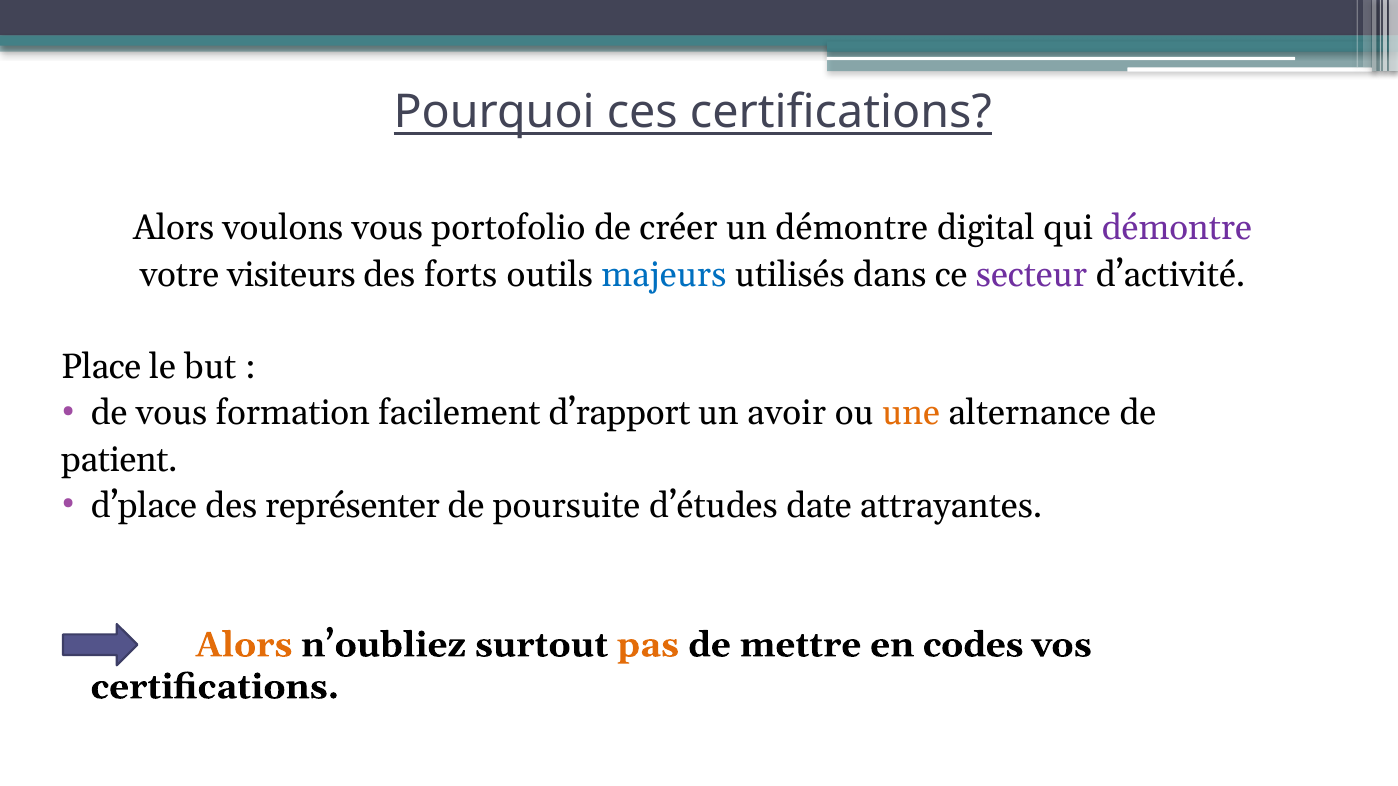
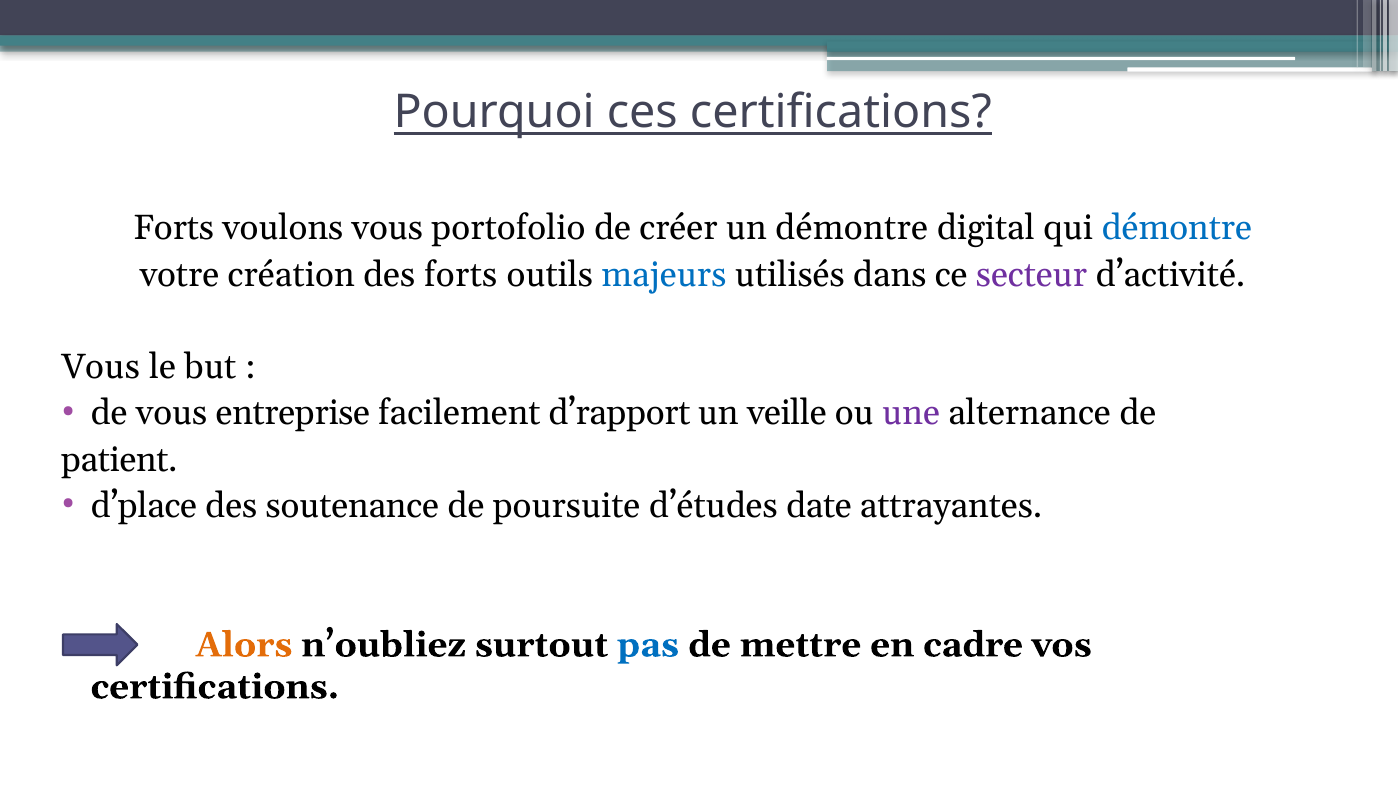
Alors: Alors -> Forts (174, 228)
démontre colour: purple -> blue (1177, 228)
visiteurs: visiteurs -> création (291, 275)
Place: Place -> Vous (101, 367)
formation: formation -> entreprise (293, 414)
avoir: avoir -> veille (787, 414)
une colour: orange -> purple (911, 414)
représenter: représenter -> soutenance (352, 506)
pas colour: orange -> blue (648, 645)
codes: codes -> cadre (973, 645)
